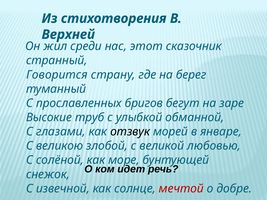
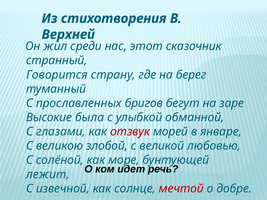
труб: труб -> была (90, 118)
отзвук colour: black -> red (130, 132)
снежок: снежок -> лежит (48, 175)
